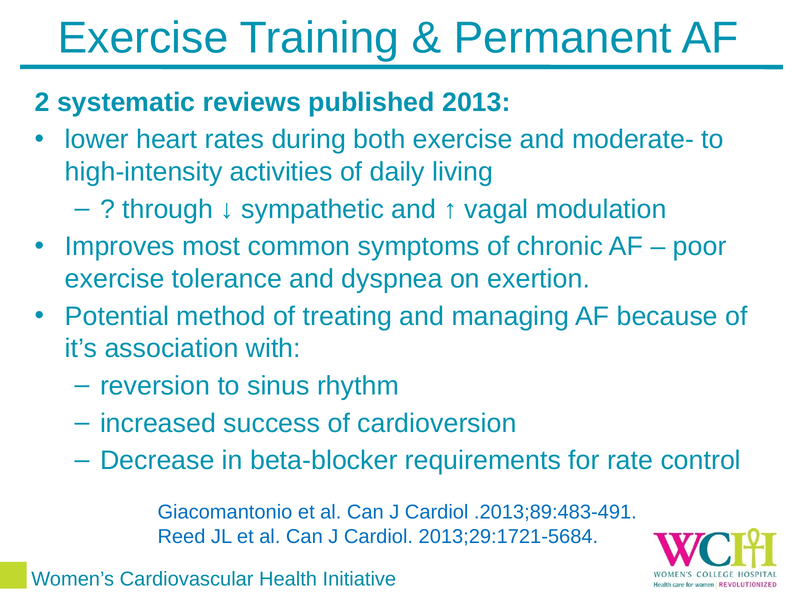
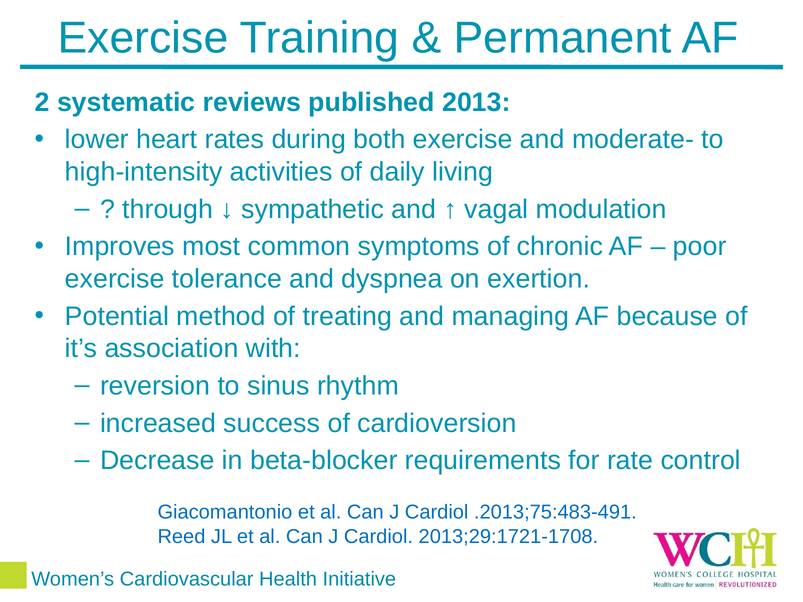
.2013;89:483-491: .2013;89:483-491 -> .2013;75:483-491 (555, 513)
2013;29:1721-5684: 2013;29:1721-5684 -> 2013;29:1721-1708 (508, 537)
